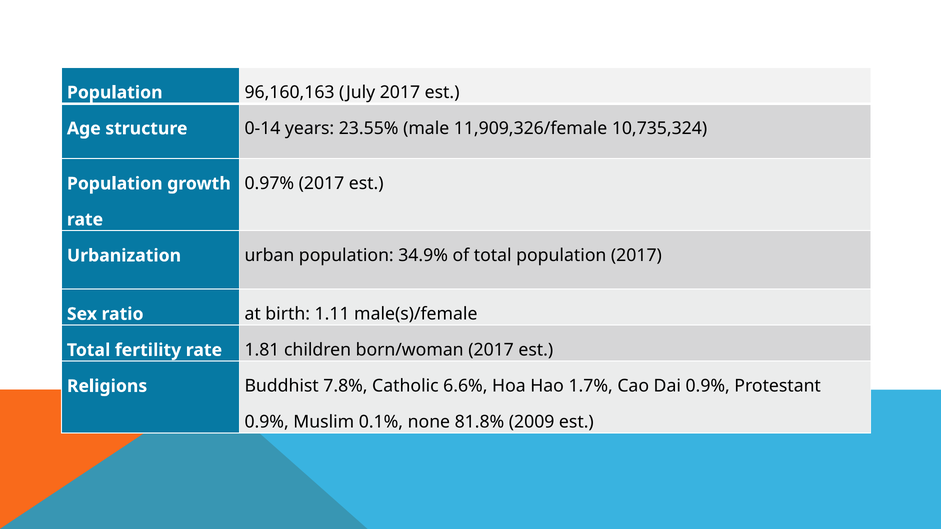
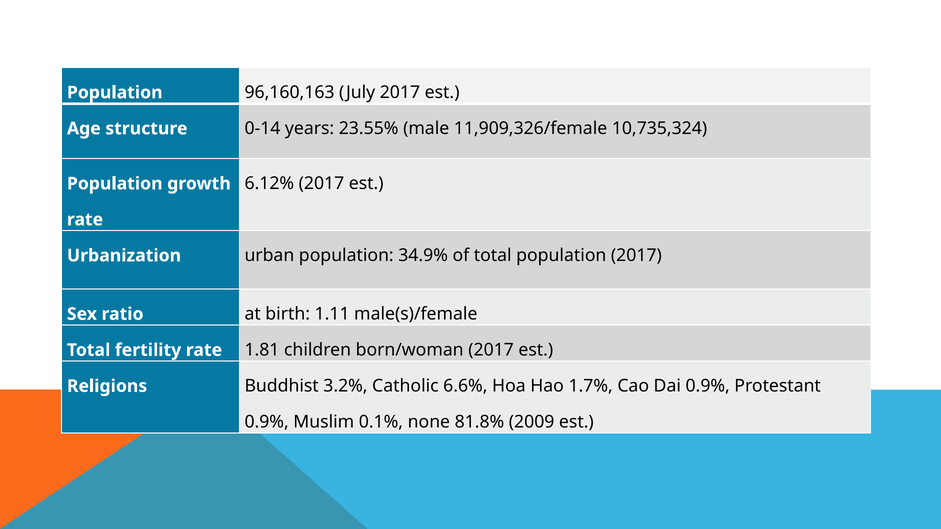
0.97%: 0.97% -> 6.12% (269, 184)
7.8%: 7.8% -> 3.2% (345, 386)
